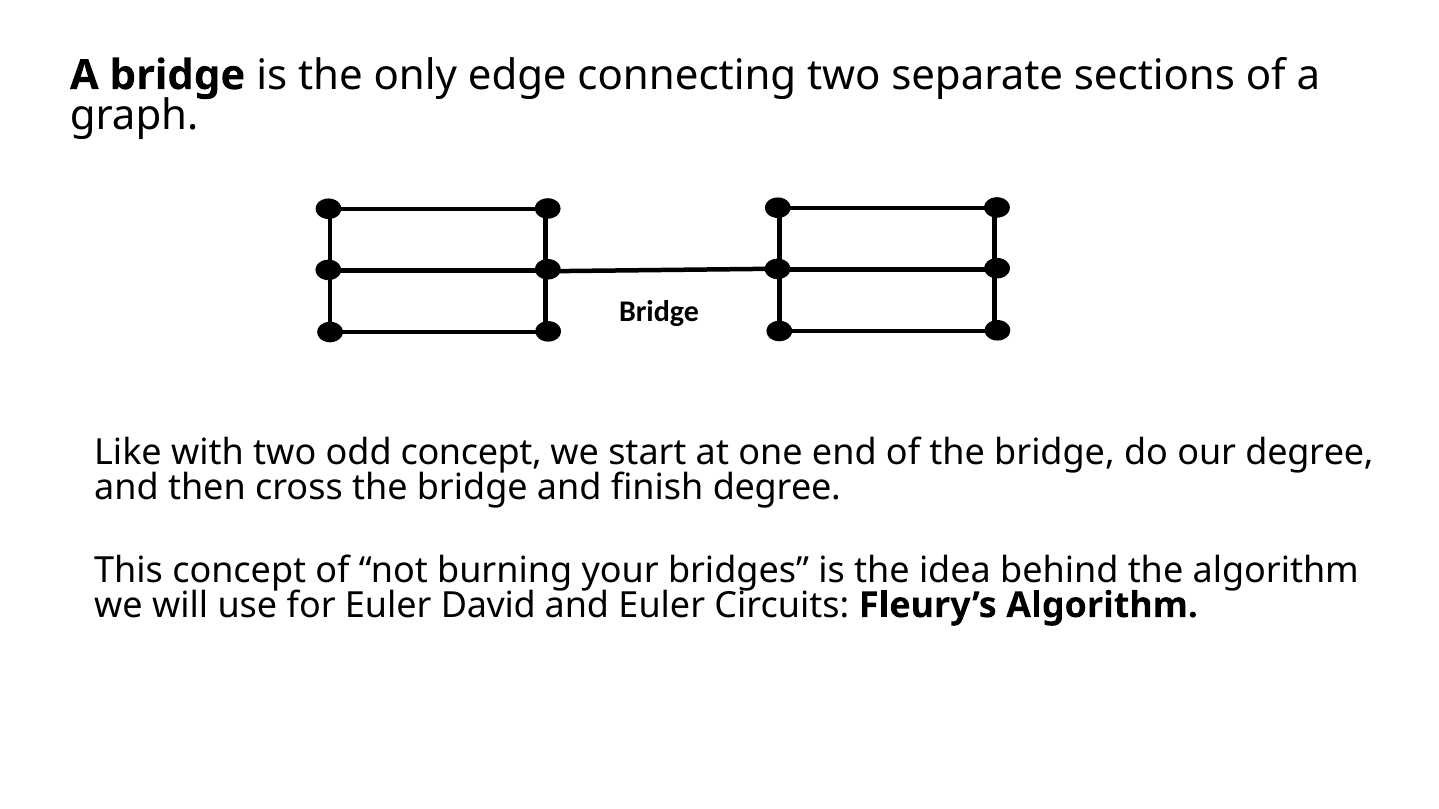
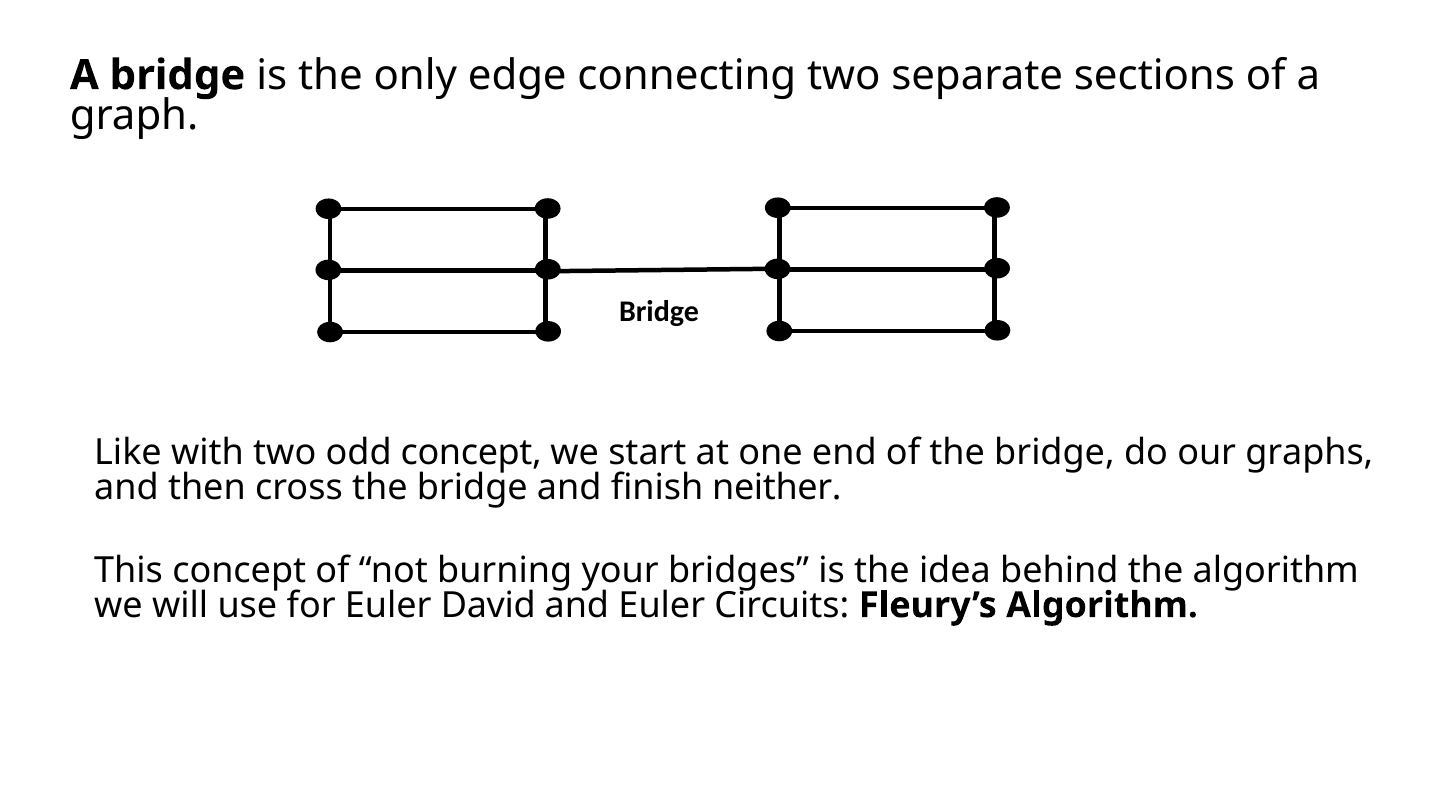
our degree: degree -> graphs (1309, 453)
finish degree: degree -> neither (777, 488)
